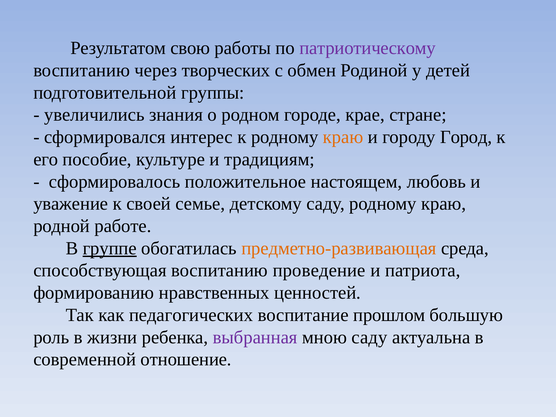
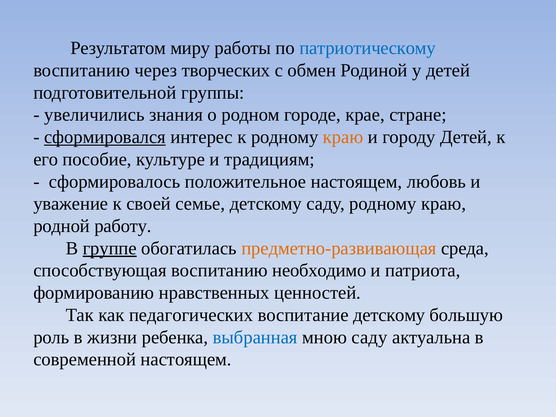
свою: свою -> миру (190, 48)
патриотическому colour: purple -> blue (368, 48)
сформировался underline: none -> present (105, 137)
городу Город: Город -> Детей (466, 137)
работе: работе -> работу (123, 226)
проведение: проведение -> необходимо (319, 271)
воспитание прошлом: прошлом -> детскому (389, 315)
выбранная colour: purple -> blue (255, 337)
современной отношение: отношение -> настоящем (186, 360)
